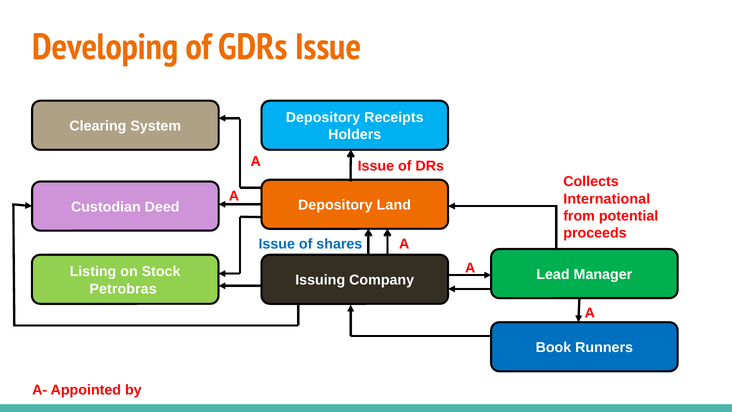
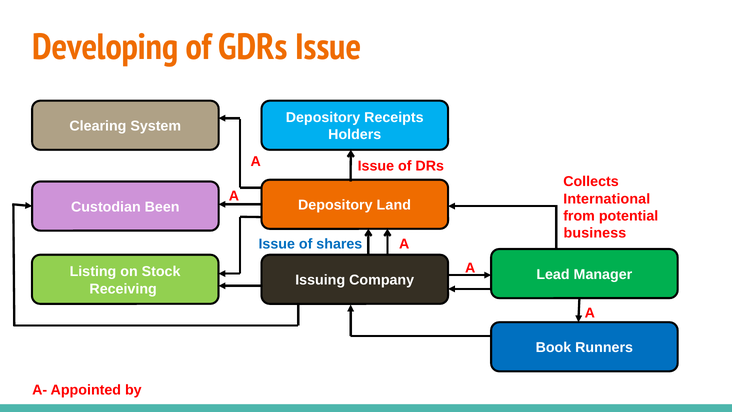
Deed: Deed -> Been (162, 207)
proceeds: proceeds -> business (595, 233)
Petrobras: Petrobras -> Receiving (123, 289)
